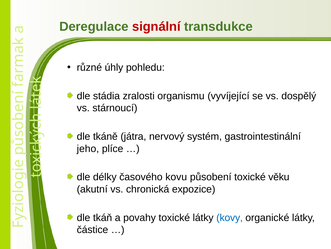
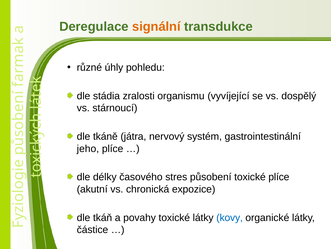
signální colour: red -> orange (156, 27)
kovu: kovu -> stres (176, 177)
toxické věku: věku -> plíce (279, 177)
